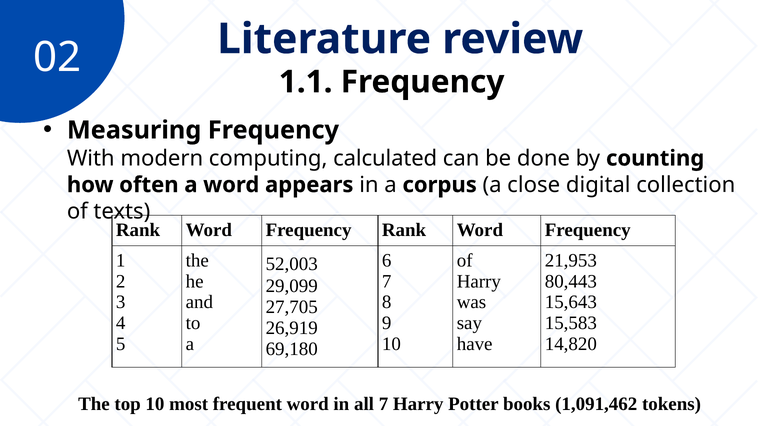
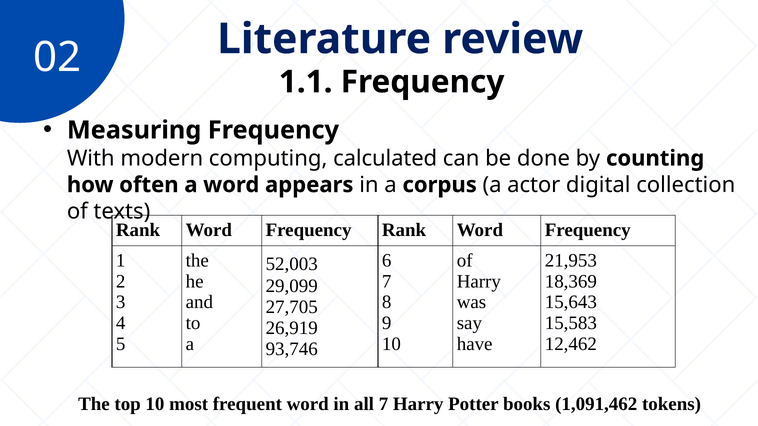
close: close -> actor (534, 185)
80,443: 80,443 -> 18,369 (571, 282)
14,820: 14,820 -> 12,462 (571, 344)
69,180: 69,180 -> 93,746 (292, 349)
